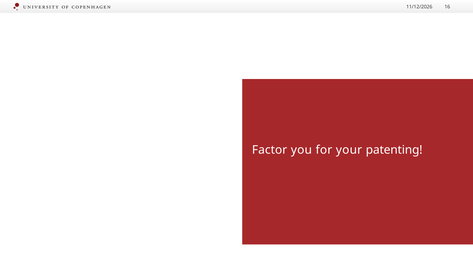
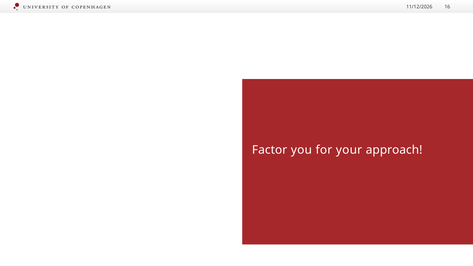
patenting: patenting -> approach (394, 150)
